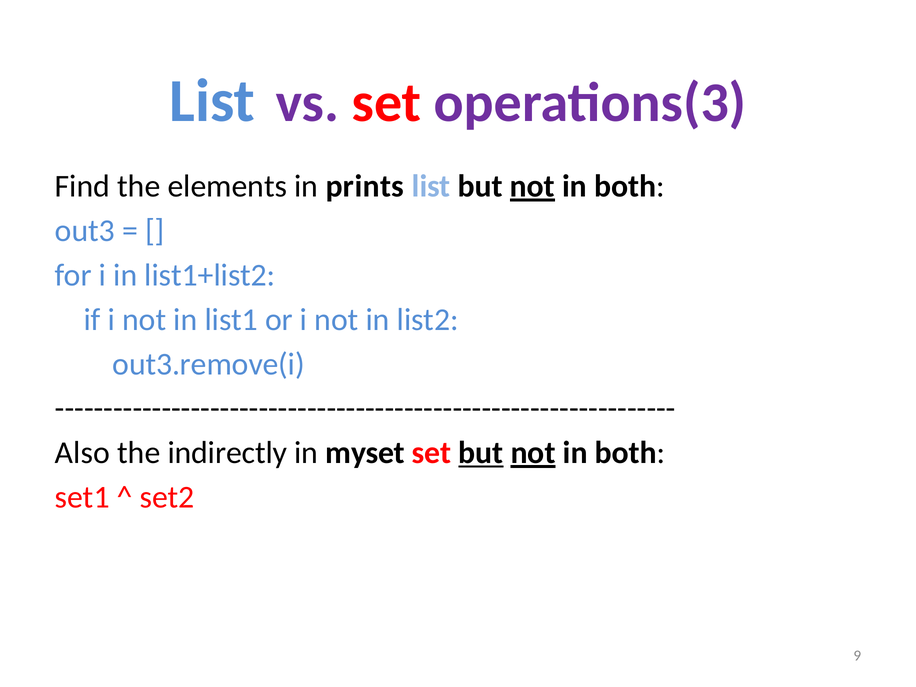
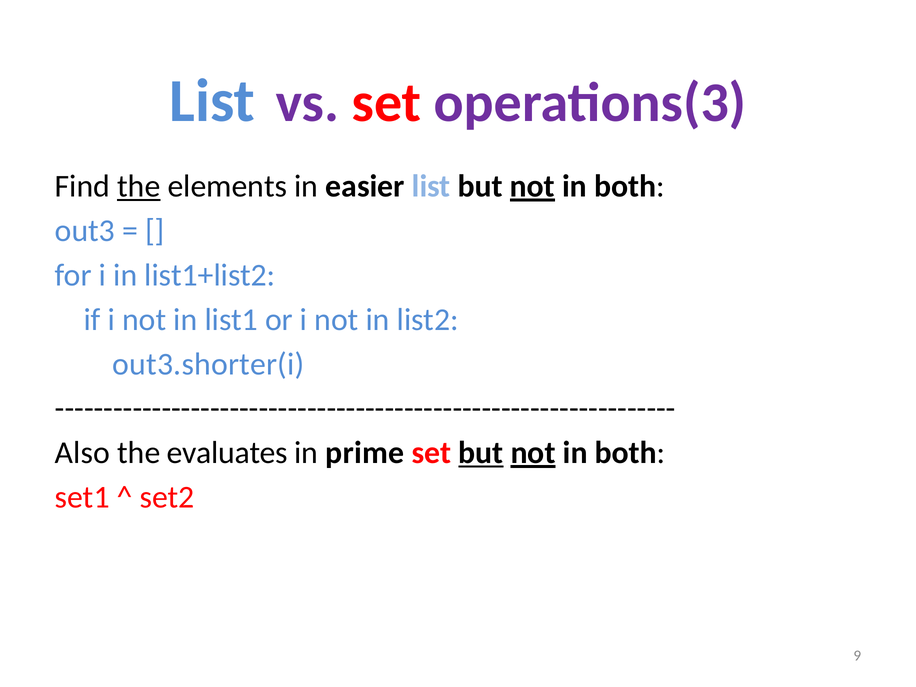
the underline: none -> present (139, 186)
prints: prints -> easier (365, 186)
out3.remove(i: out3.remove(i -> out3.shorter(i (208, 364)
indirectly: indirectly -> evaluates (227, 453)
myset: myset -> prime (365, 453)
